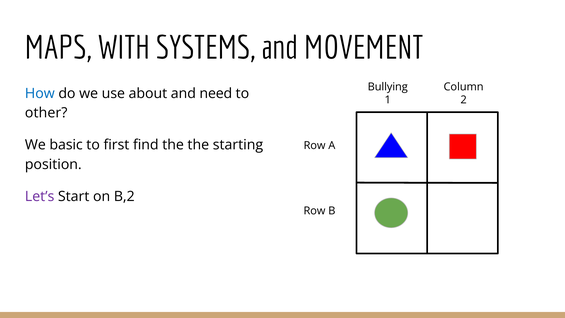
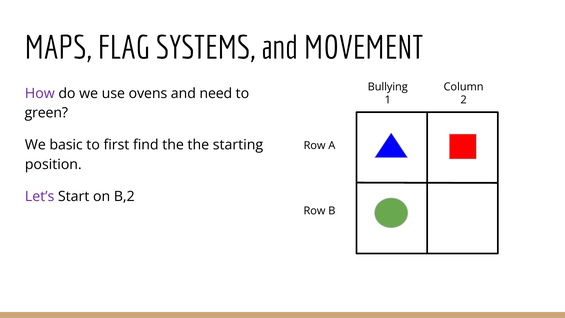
WITH: WITH -> FLAG (124, 48)
How colour: blue -> purple (40, 93)
about: about -> ovens (148, 93)
other: other -> green (46, 113)
